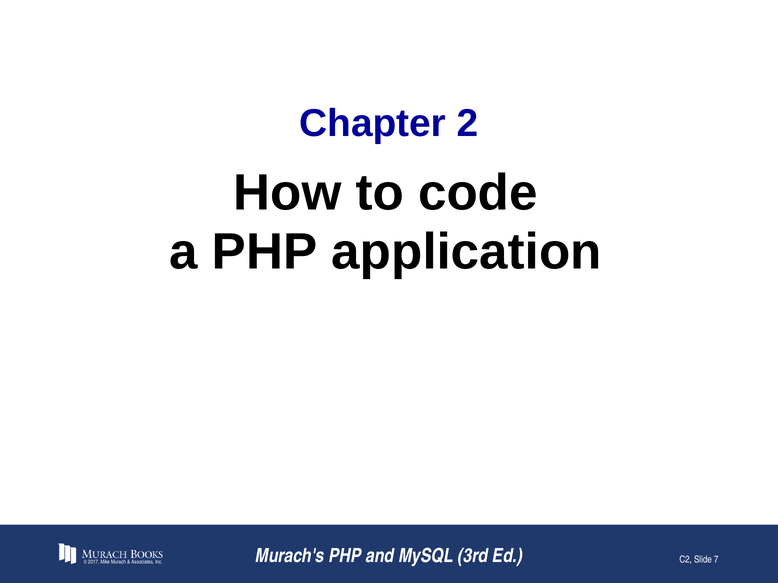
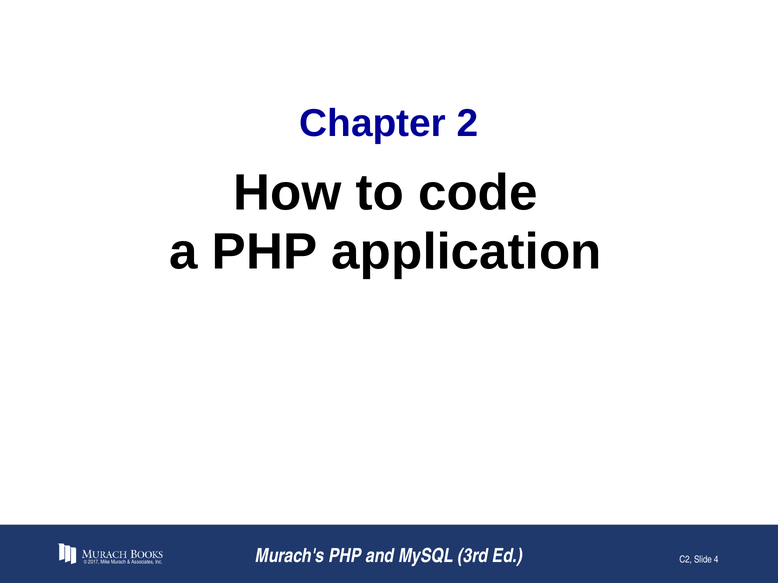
7: 7 -> 4 (716, 560)
